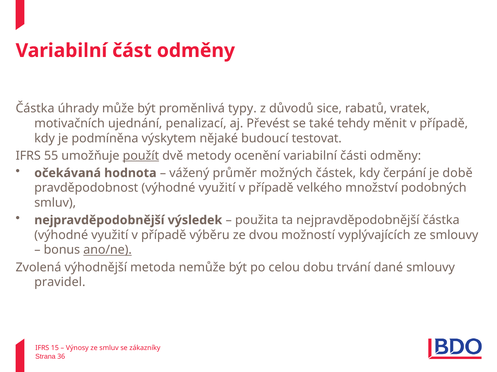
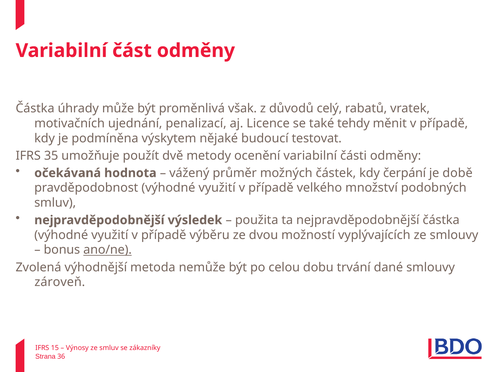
typy: typy -> však (242, 109)
sice: sice -> celý (329, 109)
Převést: Převést -> Licence (268, 124)
55: 55 -> 35 (51, 156)
použít underline: present -> none (141, 156)
pravidel: pravidel -> zároveň (60, 283)
